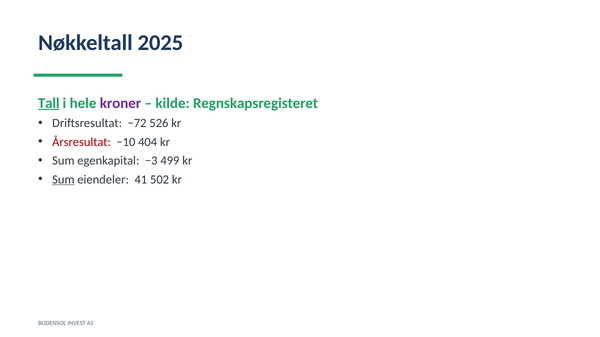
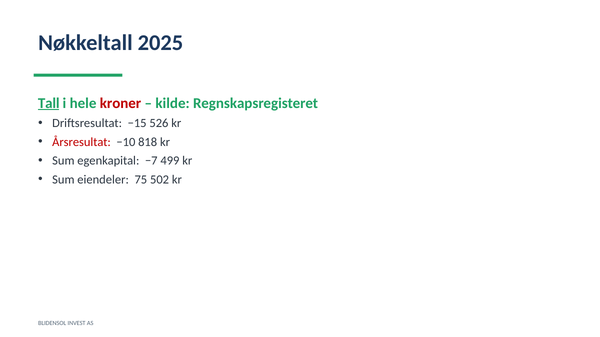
kroner colour: purple -> red (121, 103)
−72: −72 -> −15 (137, 123)
404: 404 -> 818 (148, 142)
−3: −3 -> −7 (151, 161)
Sum underline: present -> none (63, 180)
41: 41 -> 75 (141, 180)
